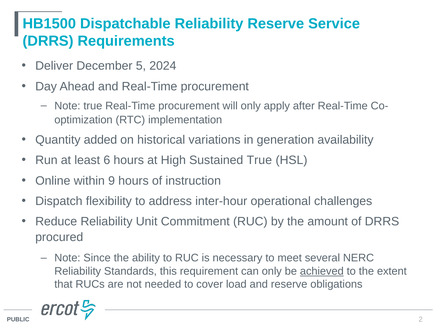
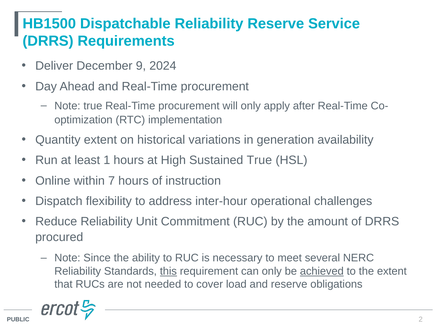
5: 5 -> 9 (141, 66)
Quantity added: added -> extent (100, 140)
6: 6 -> 1 (107, 160)
9: 9 -> 7 (112, 181)
this underline: none -> present (168, 271)
